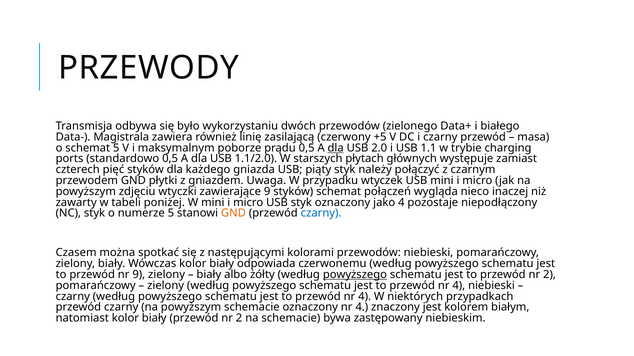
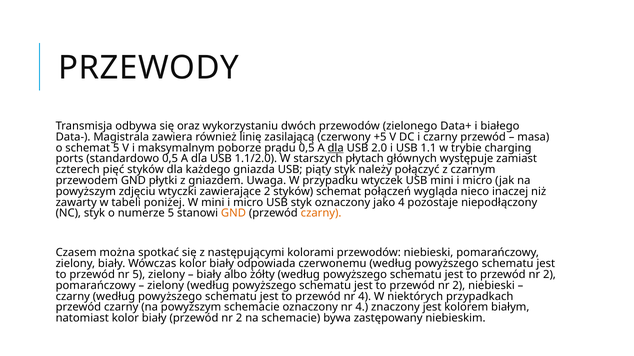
było: było -> oraz (188, 126)
zawierające 9: 9 -> 2 (267, 192)
czarny colour: blue -> orange (321, 214)
nr 9: 9 -> 5 (139, 275)
powyższego underline: present -> none (355, 275)
4: 4 -> 2 (459, 286)
